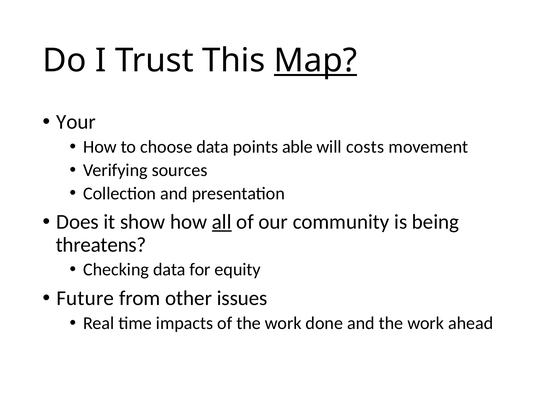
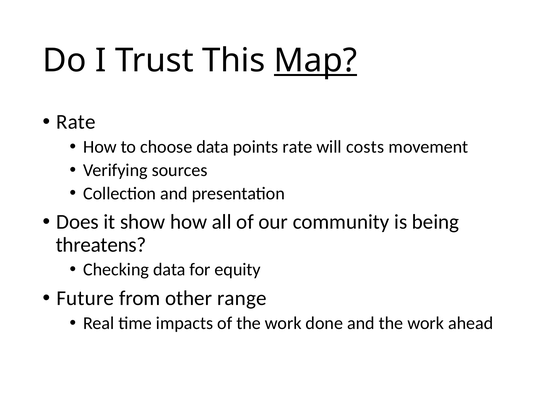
Your: Your -> Rate (76, 122)
points able: able -> rate (297, 147)
all underline: present -> none (222, 222)
issues: issues -> range (242, 298)
